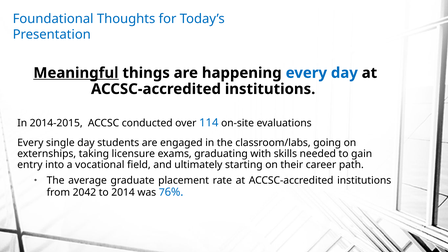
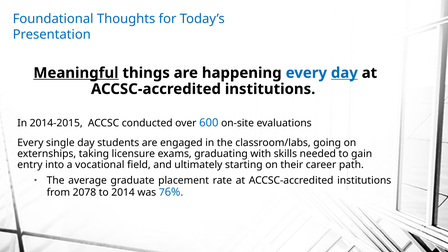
day underline: none -> present (344, 73)
114: 114 -> 600 (209, 123)
2042: 2042 -> 2078 (84, 192)
